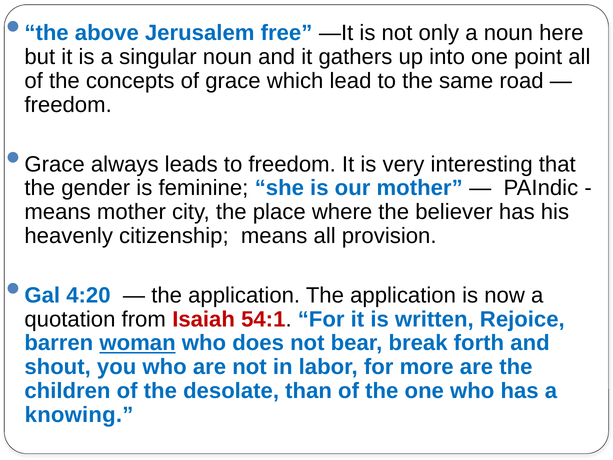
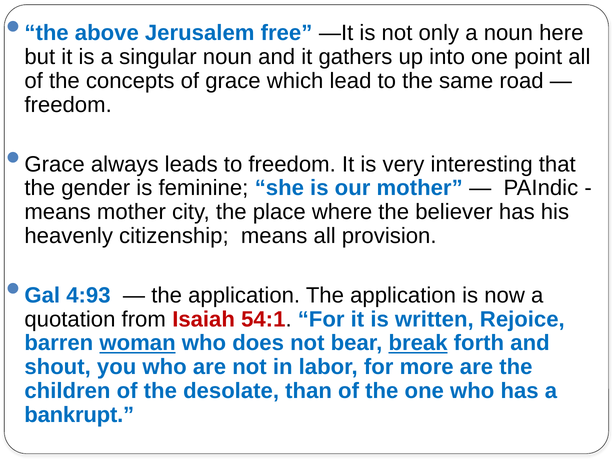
4:20: 4:20 -> 4:93 (88, 295)
break underline: none -> present (418, 343)
knowing: knowing -> bankrupt (79, 415)
